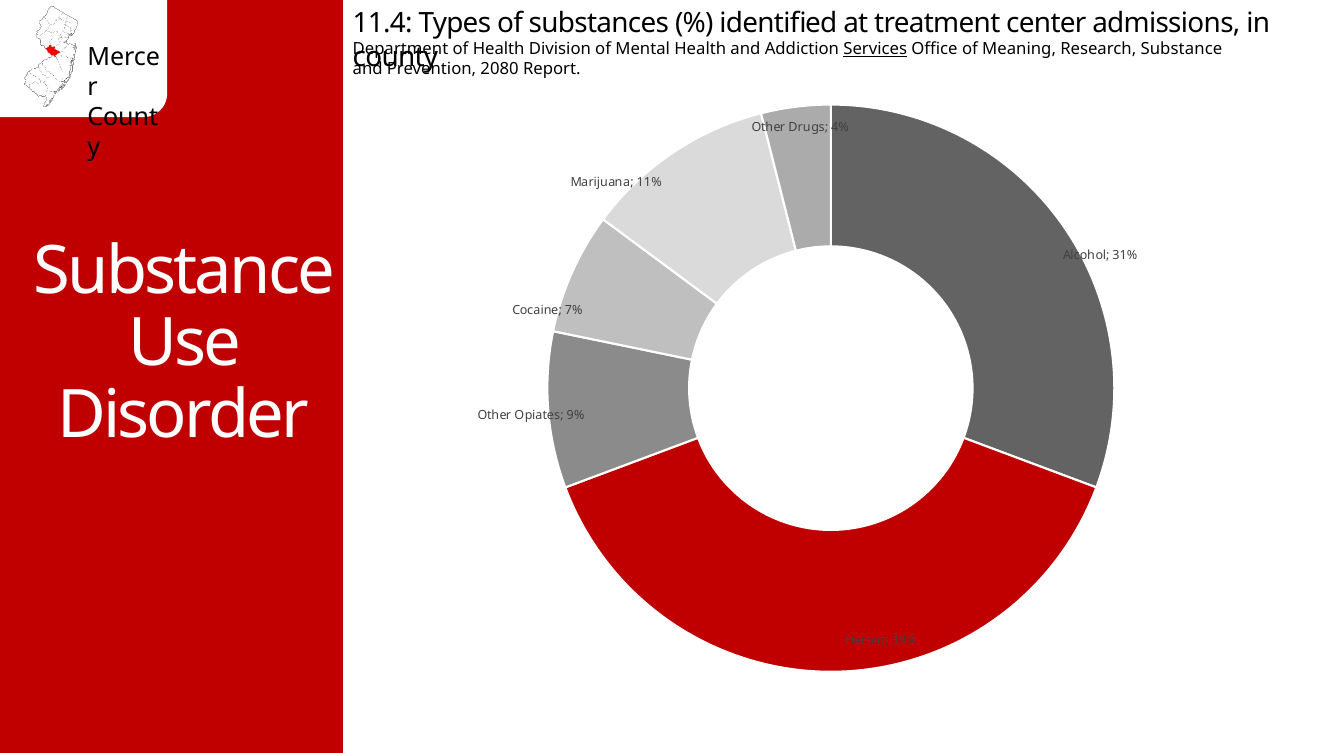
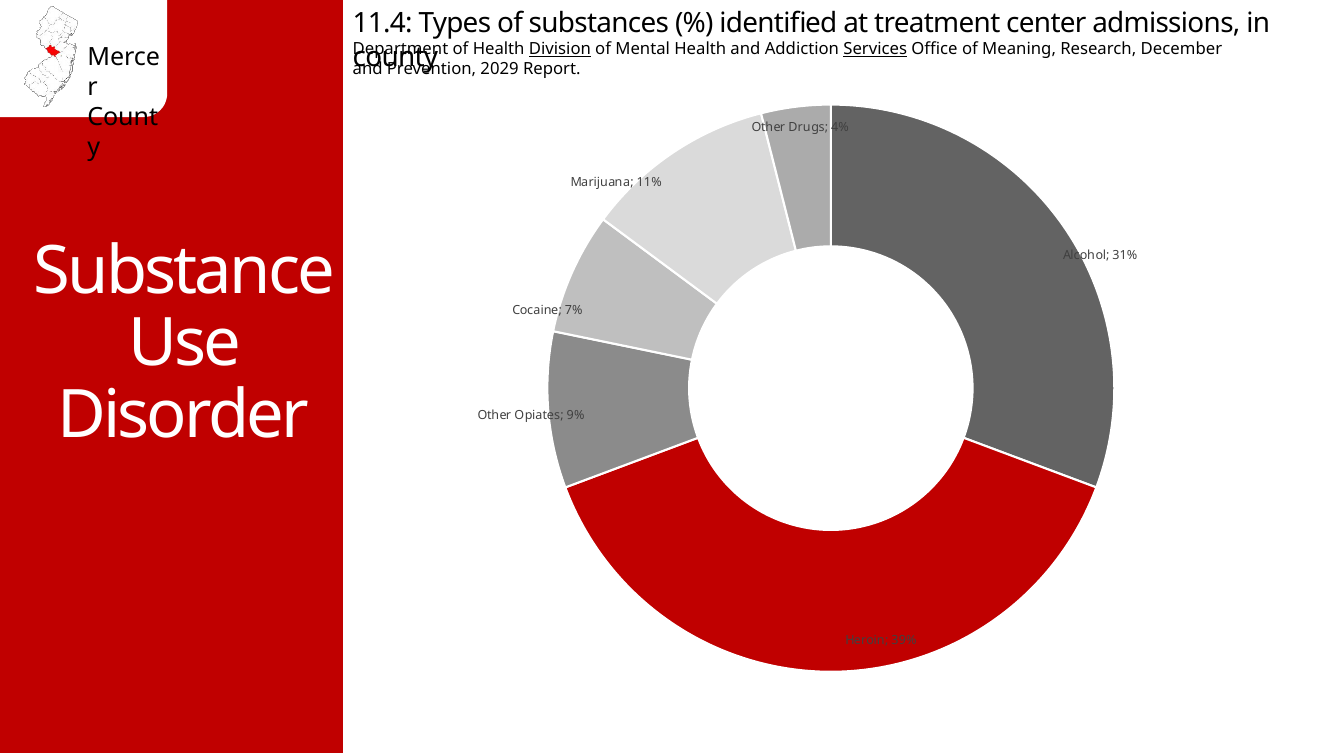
Division underline: none -> present (560, 49)
Research Substance: Substance -> December (1181, 49)
2080: 2080 -> 2029 (500, 69)
